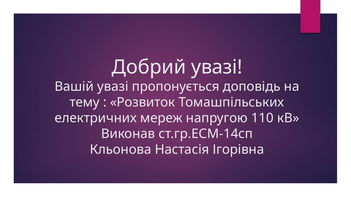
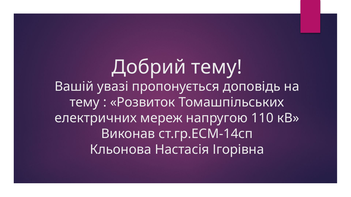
Добрий увазі: увазі -> тему (217, 67)
